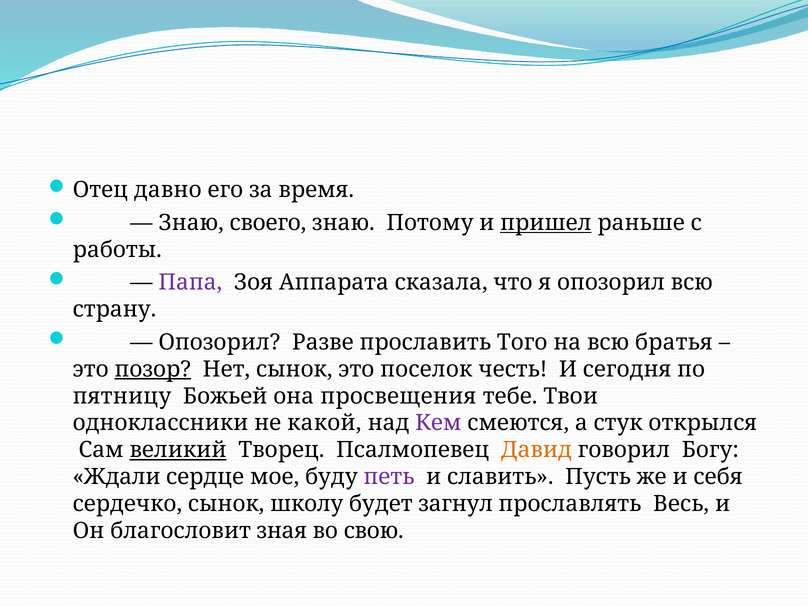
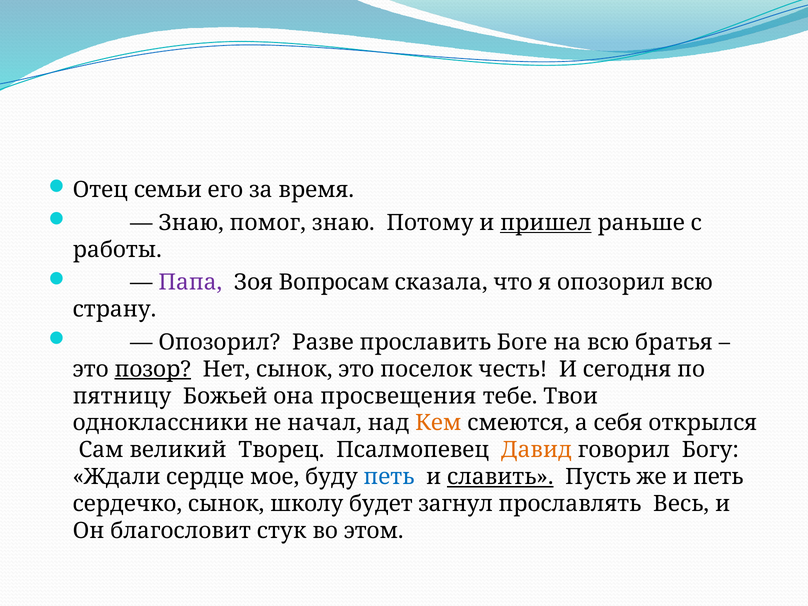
давно: давно -> семьи (168, 190)
своего: своего -> помог (268, 223)
Аппарата: Аппарата -> Вопросам (334, 283)
Того: Того -> Боге (522, 342)
какой: какой -> начал (324, 423)
Кем colour: purple -> orange (438, 423)
стук: стук -> себя (618, 423)
великий underline: present -> none (178, 450)
петь colour: purple -> blue (389, 477)
славить underline: none -> present (500, 477)
и себя: себя -> петь (718, 477)
зная: зная -> стук (282, 531)
свою: свою -> этом (374, 531)
